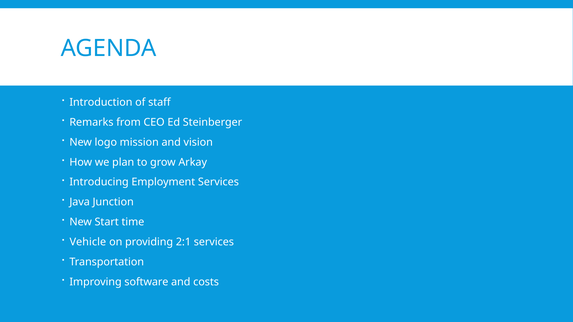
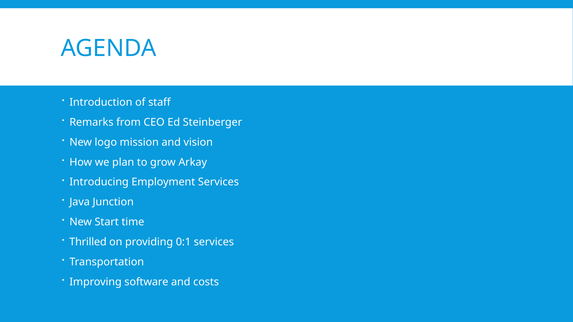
Vehicle: Vehicle -> Thrilled (88, 242)
2:1: 2:1 -> 0:1 (183, 242)
